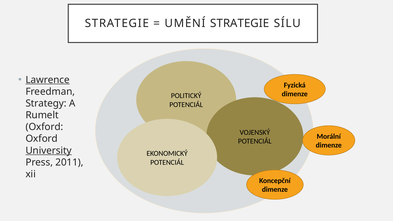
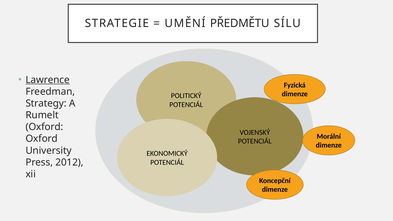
UMĚNÍ STRATEGIE: STRATEGIE -> PŘEDMĚTU (240, 23)
University underline: present -> none (49, 151)
2011: 2011 -> 2012 (70, 162)
